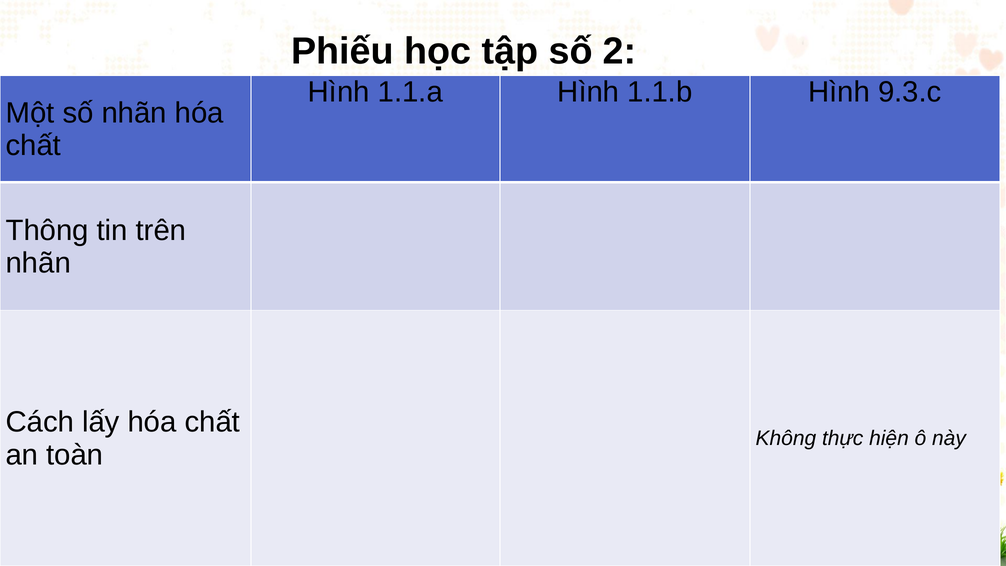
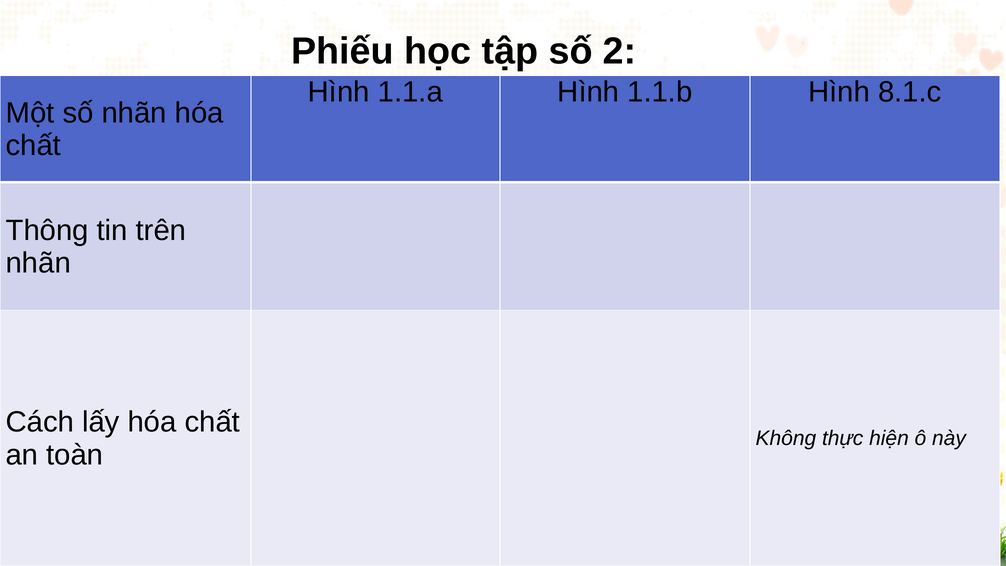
9.3.c: 9.3.c -> 8.1.c (910, 92)
